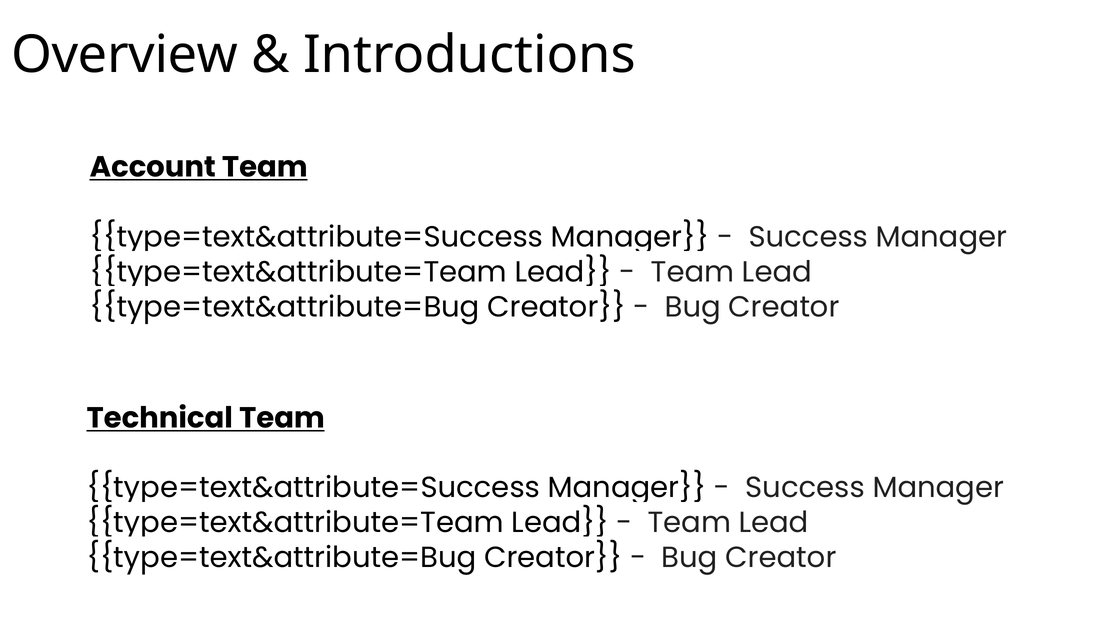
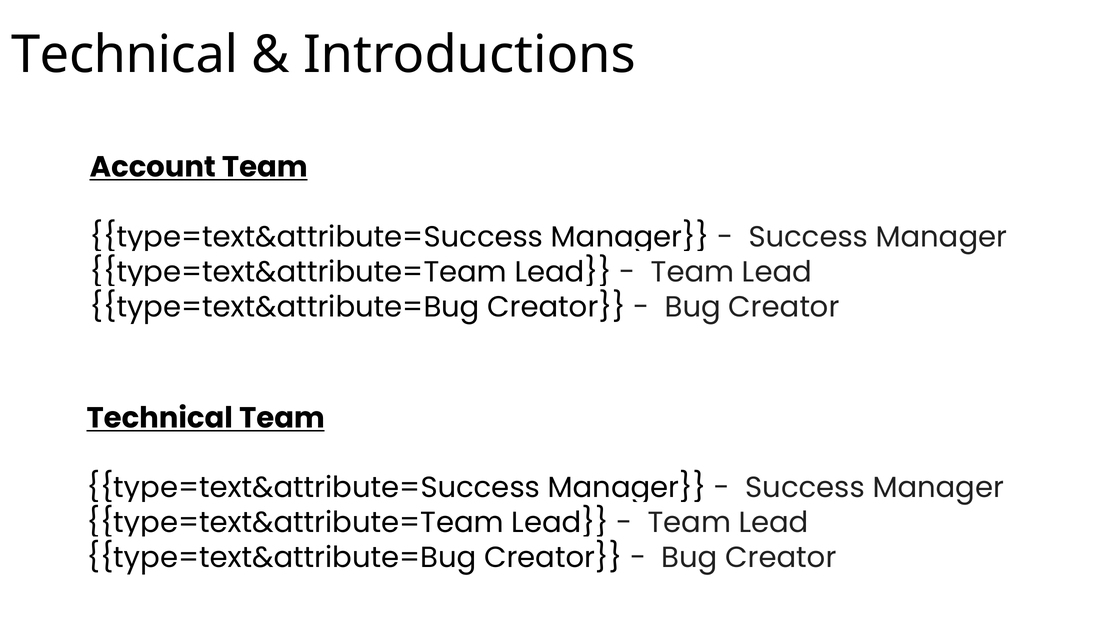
Overview: Overview -> Technical (125, 55)
